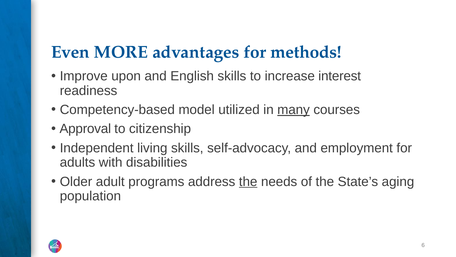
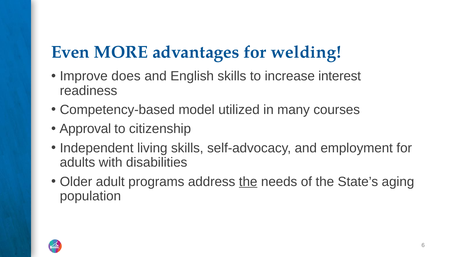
methods: methods -> welding (306, 52)
upon: upon -> does (126, 76)
many underline: present -> none (294, 110)
